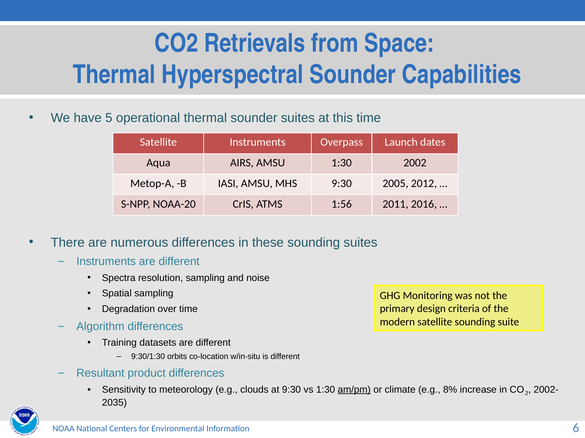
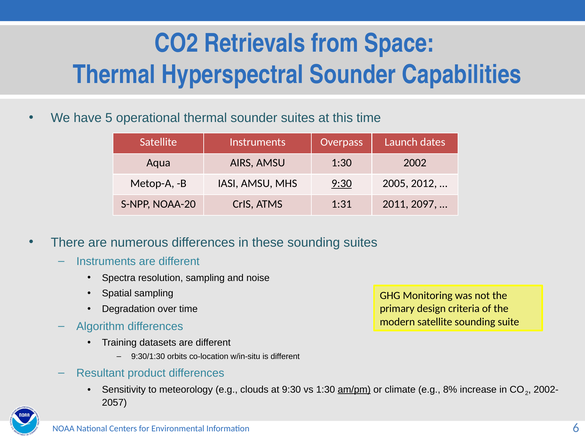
9:30 underline: none -> present (342, 184)
1:56: 1:56 -> 1:31 (342, 204)
2016: 2016 -> 2097 (424, 204)
2035: 2035 -> 2057 (114, 403)
